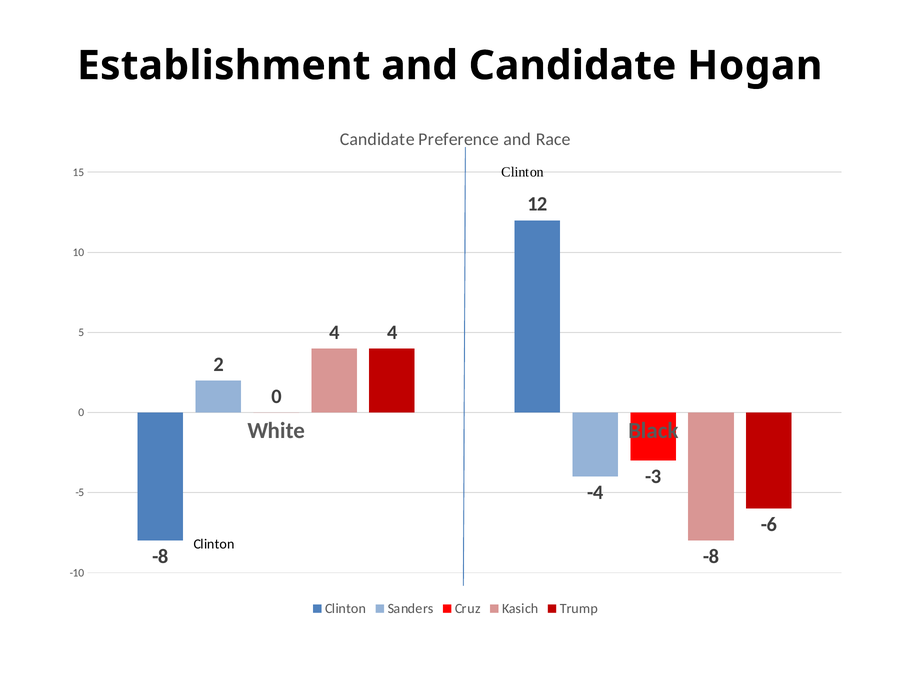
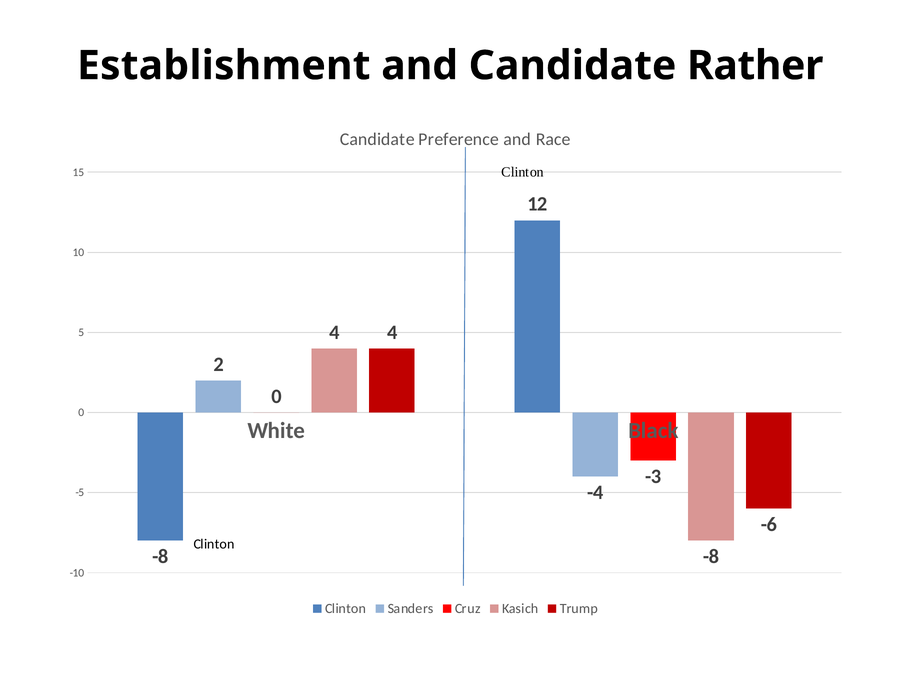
Hogan: Hogan -> Rather (755, 66)
